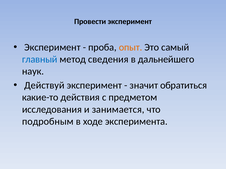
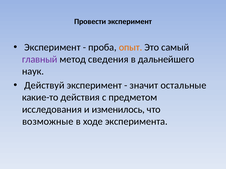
главный colour: blue -> purple (40, 59)
обратиться: обратиться -> остальные (183, 86)
занимается: занимается -> изменилось (118, 110)
подробным: подробным -> возможные (48, 122)
